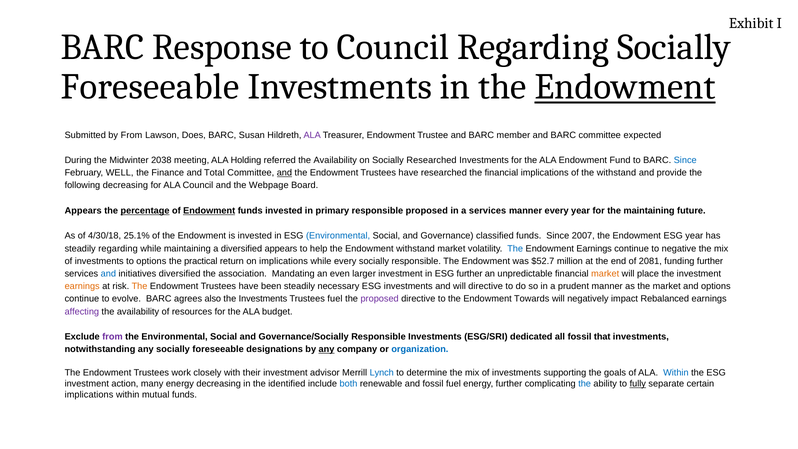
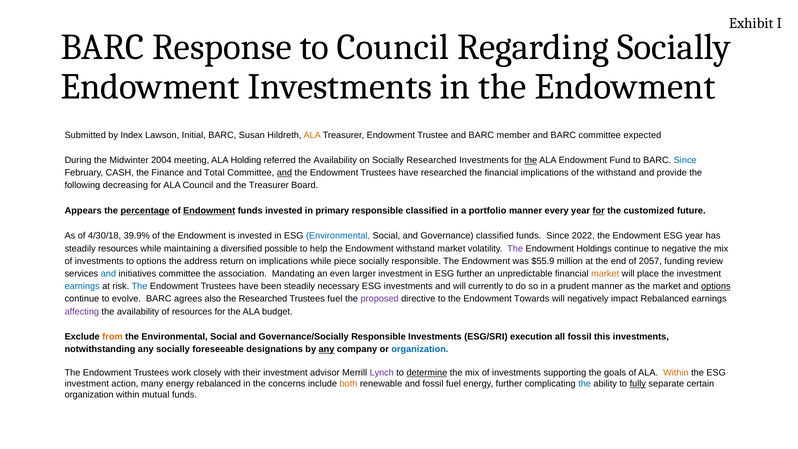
Foreseeable: Foreseeable -> Endowment (150, 87)
Endowment underline: present -> none (625, 87)
by From: From -> Index (132, 135)
Does: Does -> Initial (194, 135)
ALA colour: purple -> orange (312, 135)
2038: 2038 -> 2004 (161, 160)
the underline: none -> present (531, 160)
WELL: WELL -> CASH (120, 173)
the Webpage: Webpage -> Treasurer (269, 185)
responsible proposed: proposed -> classified (427, 211)
a services: services -> portfolio (488, 211)
for underline: none -> present (599, 211)
the maintaining: maintaining -> customized (649, 211)
25.1%: 25.1% -> 39.9% (137, 236)
2007: 2007 -> 2022 (583, 236)
steadily regarding: regarding -> resources (118, 248)
diversified appears: appears -> possible (281, 248)
The colour: blue -> purple (515, 248)
Endowment Earnings: Earnings -> Holdings (594, 248)
practical: practical -> address (201, 261)
while every: every -> piece (345, 261)
$52.7: $52.7 -> $55.9 (543, 261)
2081: 2081 -> 2057 (650, 261)
funding further: further -> review (710, 261)
initiatives diversified: diversified -> committee (180, 274)
earnings colour: orange -> blue (82, 286)
The colour: orange -> blue (140, 286)
will directive: directive -> currently (486, 286)
options underline: none -> present (716, 286)
the Investments: Investments -> Researched (263, 299)
from colour: purple -> orange (112, 337)
dedicated: dedicated -> execution (531, 337)
that: that -> this (602, 337)
Lynch colour: blue -> purple (382, 373)
determine underline: none -> present (427, 373)
Within colour: blue -> orange (676, 373)
energy decreasing: decreasing -> rebalanced (219, 384)
identified: identified -> concerns (287, 384)
both colour: blue -> orange (348, 384)
implications: implications -> organization (89, 395)
